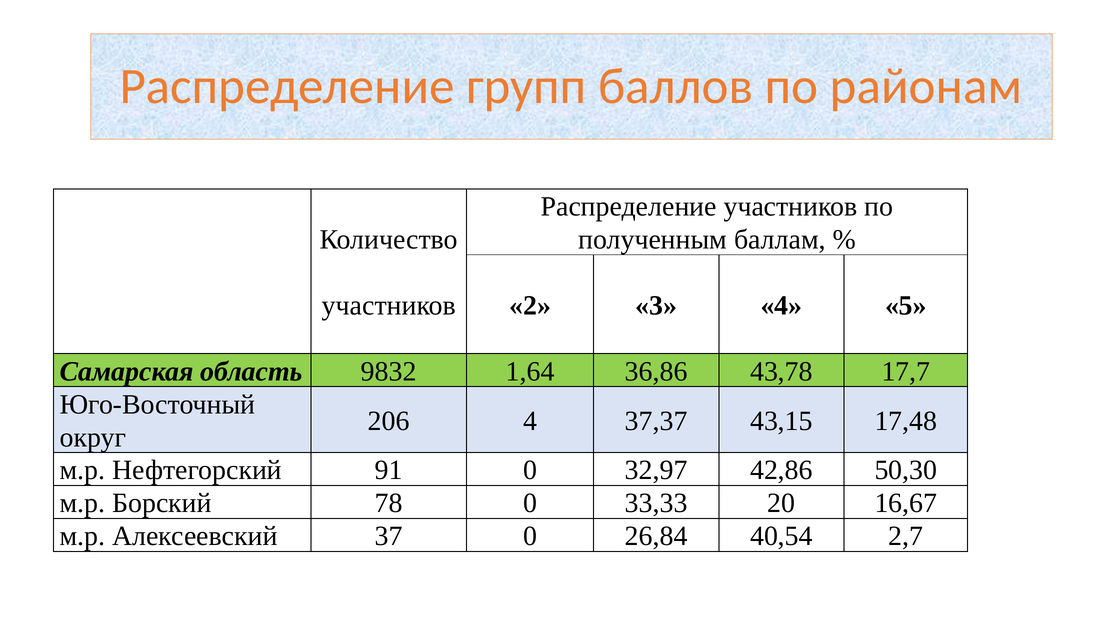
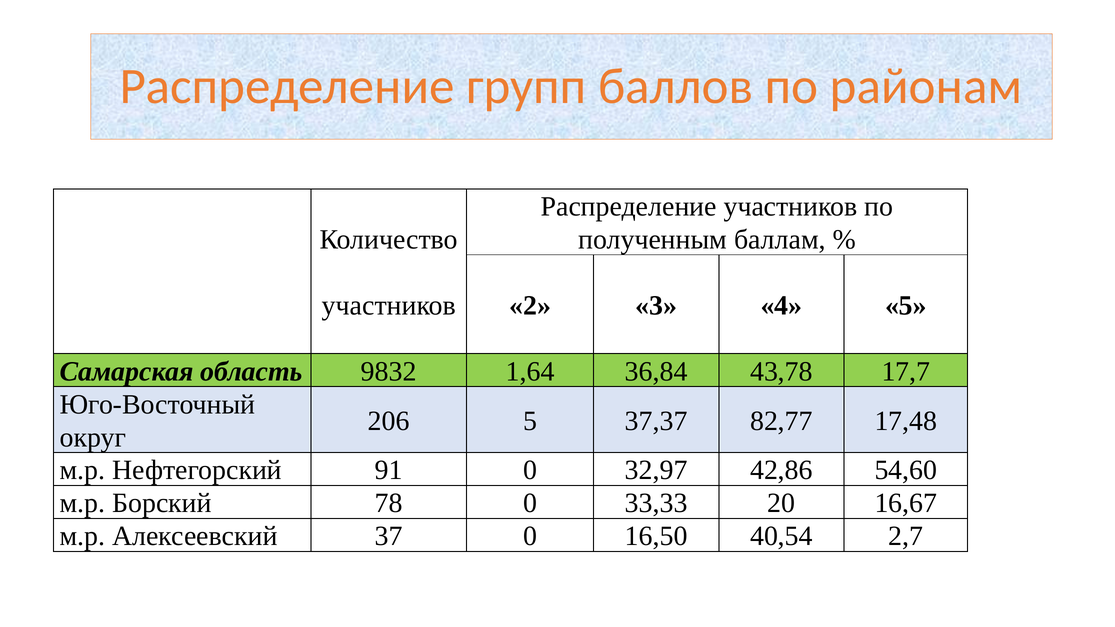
36,86: 36,86 -> 36,84 (656, 371)
206 4: 4 -> 5 (530, 421)
43,15: 43,15 -> 82,77 (781, 421)
50,30: 50,30 -> 54,60 (906, 470)
26,84: 26,84 -> 16,50 (656, 536)
